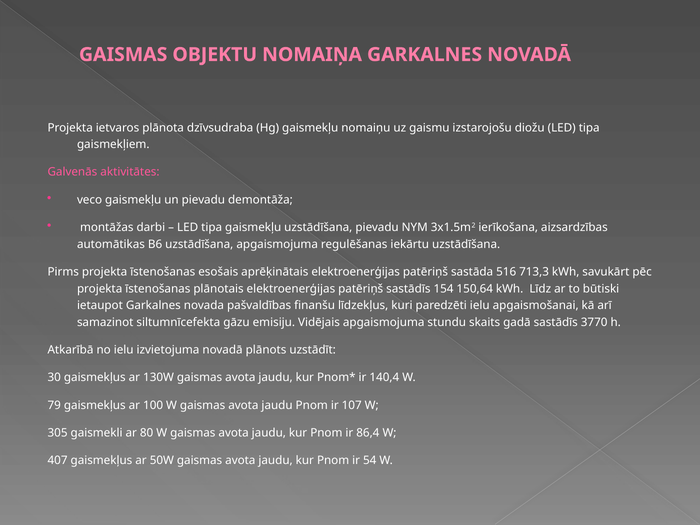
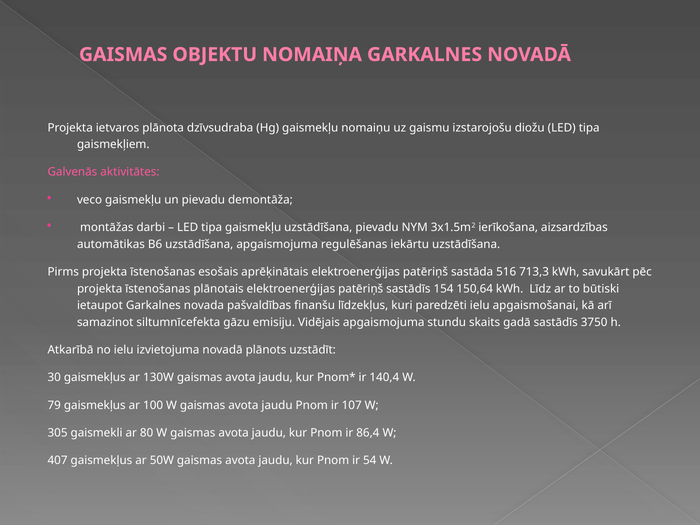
3770: 3770 -> 3750 (594, 322)
